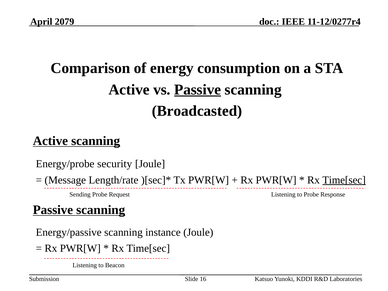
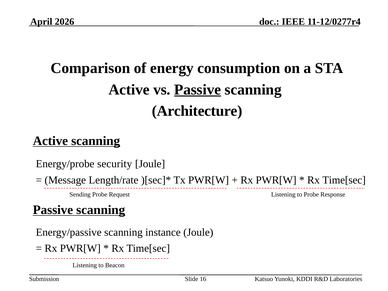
2079: 2079 -> 2026 (64, 22)
Broadcasted: Broadcasted -> Architecture (197, 111)
Time[sec underline: present -> none (344, 180)
